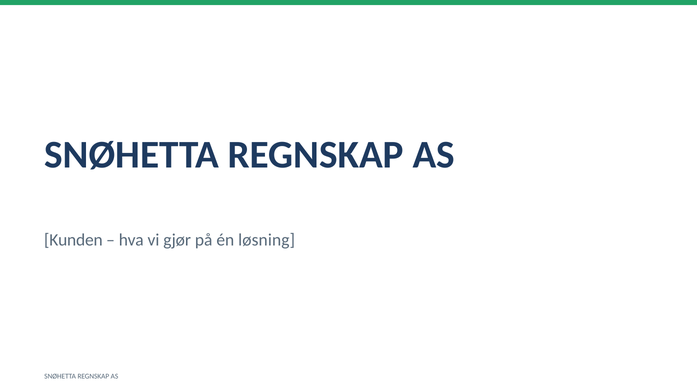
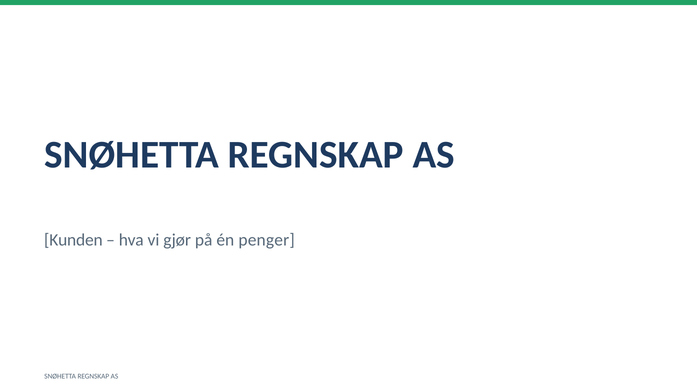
løsning: løsning -> penger (267, 240)
